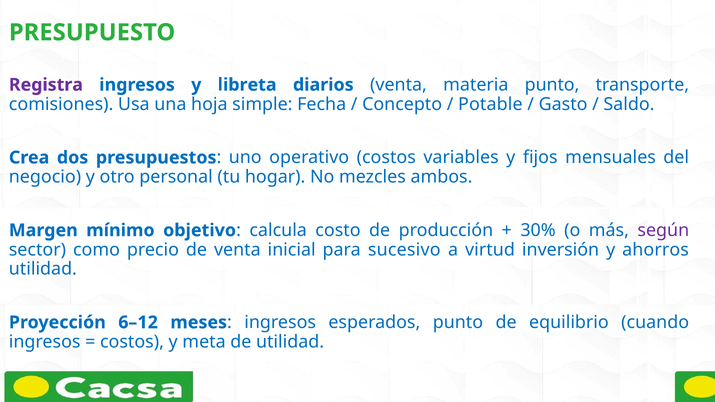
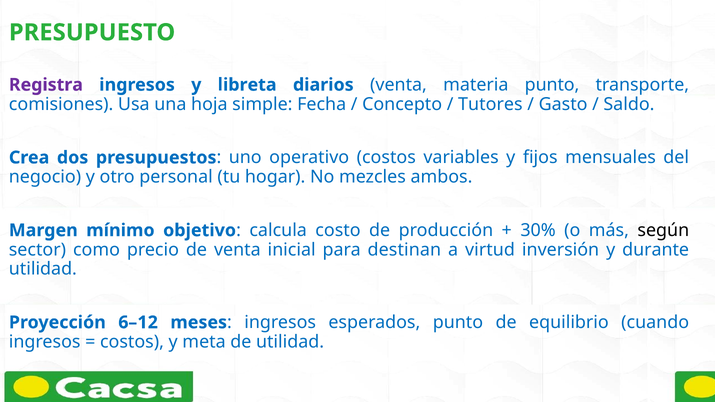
Potable: Potable -> Tutores (490, 104)
según colour: purple -> black (663, 230)
sucesivo: sucesivo -> destinan (404, 250)
ahorros: ahorros -> durante (656, 250)
